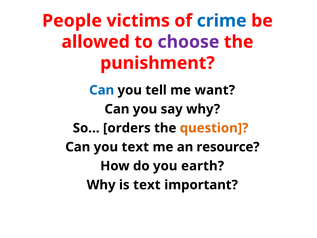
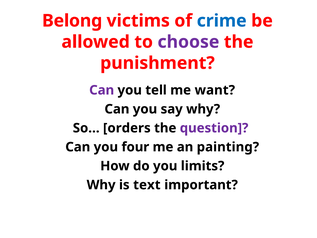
People: People -> Belong (72, 21)
Can colour: blue -> purple (102, 90)
question colour: orange -> purple (214, 128)
you text: text -> four (135, 147)
resource: resource -> painting (228, 147)
earth: earth -> limits (203, 166)
